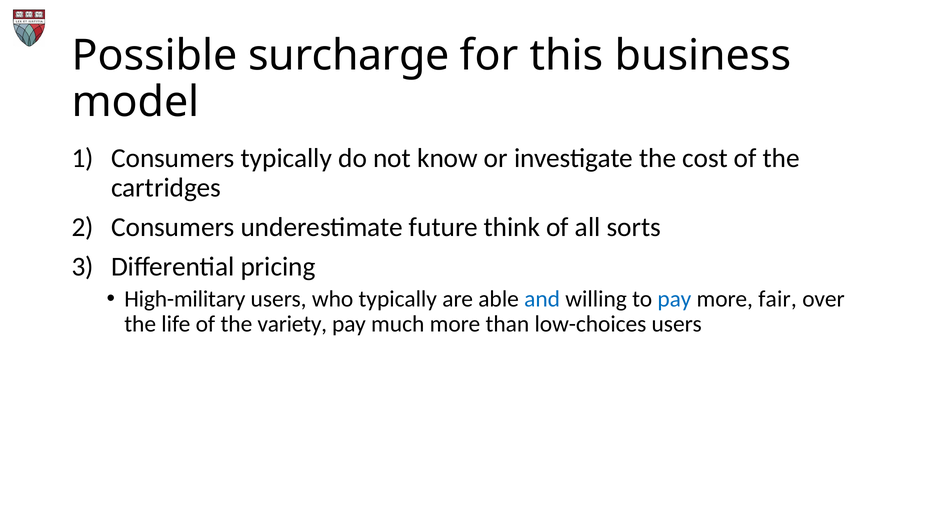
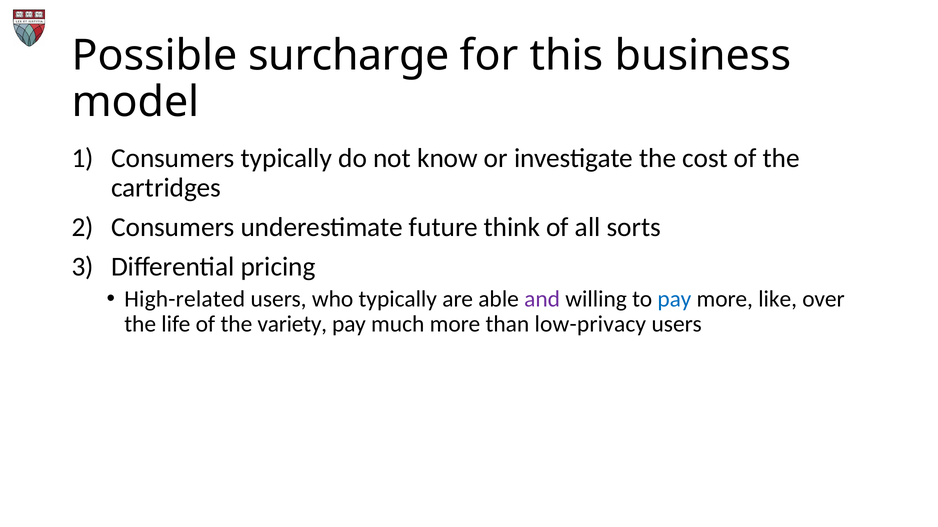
High-military: High-military -> High-related (185, 299)
and colour: blue -> purple (542, 299)
fair: fair -> like (778, 299)
low-choices: low-choices -> low-privacy (590, 324)
